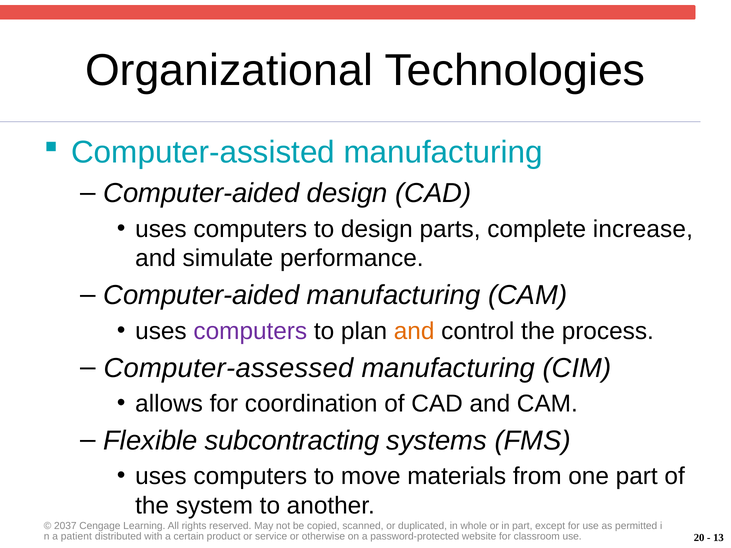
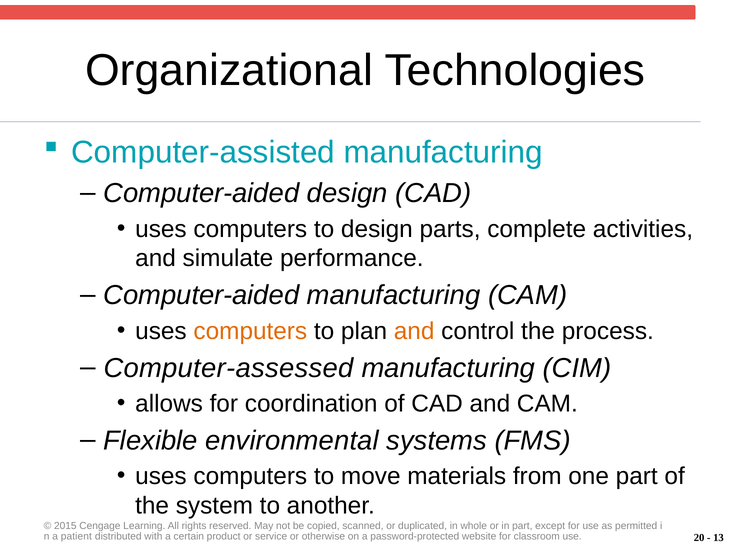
increase: increase -> activities (643, 229)
computers colour: purple -> orange (250, 331)
subcontracting: subcontracting -> environmental (292, 441)
2037: 2037 -> 2015 (65, 526)
